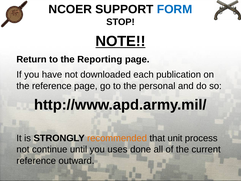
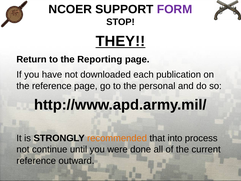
FORM colour: blue -> purple (175, 9)
NOTE: NOTE -> THEY (120, 41)
unit: unit -> into (175, 138)
uses: uses -> were (117, 149)
